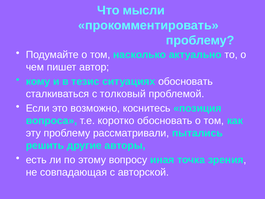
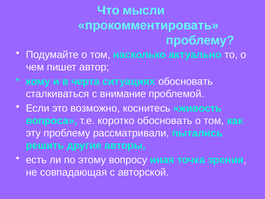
тезис: тезис -> черта (85, 81)
толковый: толковый -> внимание (123, 94)
позиция: позиция -> живость (197, 108)
